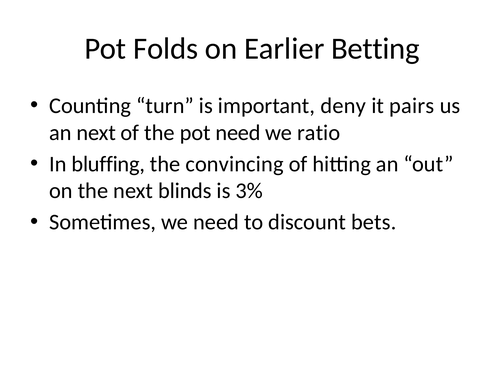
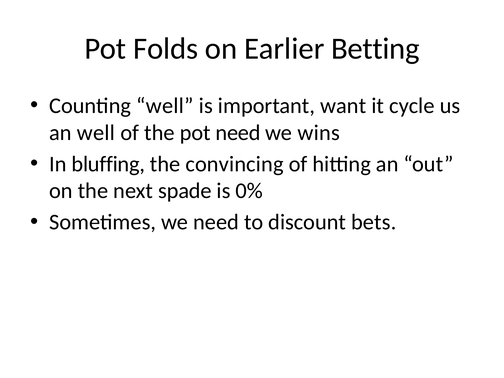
Counting turn: turn -> well (165, 106)
deny: deny -> want (343, 106)
pairs: pairs -> cycle (412, 106)
an next: next -> well (96, 133)
ratio: ratio -> wins (319, 133)
blinds: blinds -> spade (185, 191)
3%: 3% -> 0% (249, 191)
